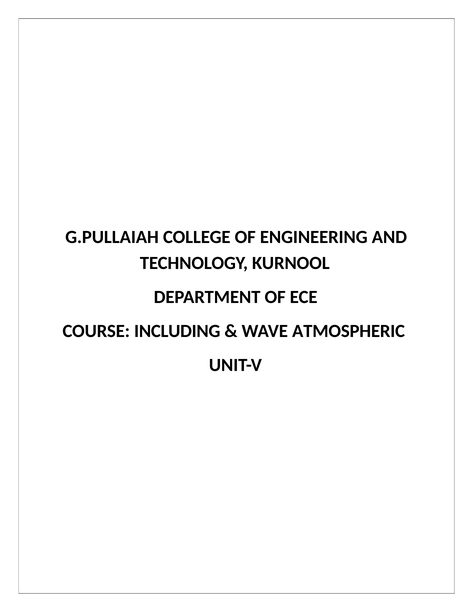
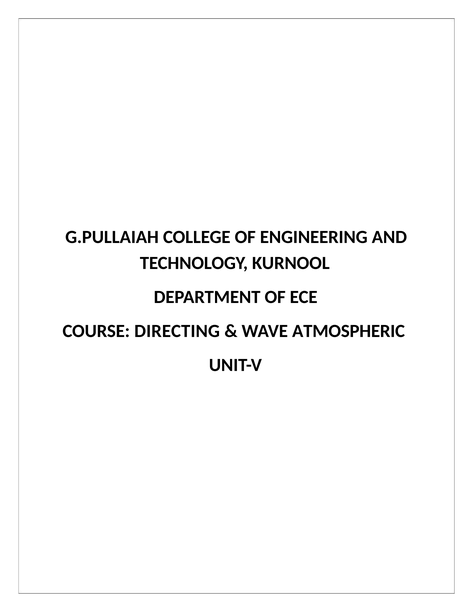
INCLUDING: INCLUDING -> DIRECTING (177, 331)
